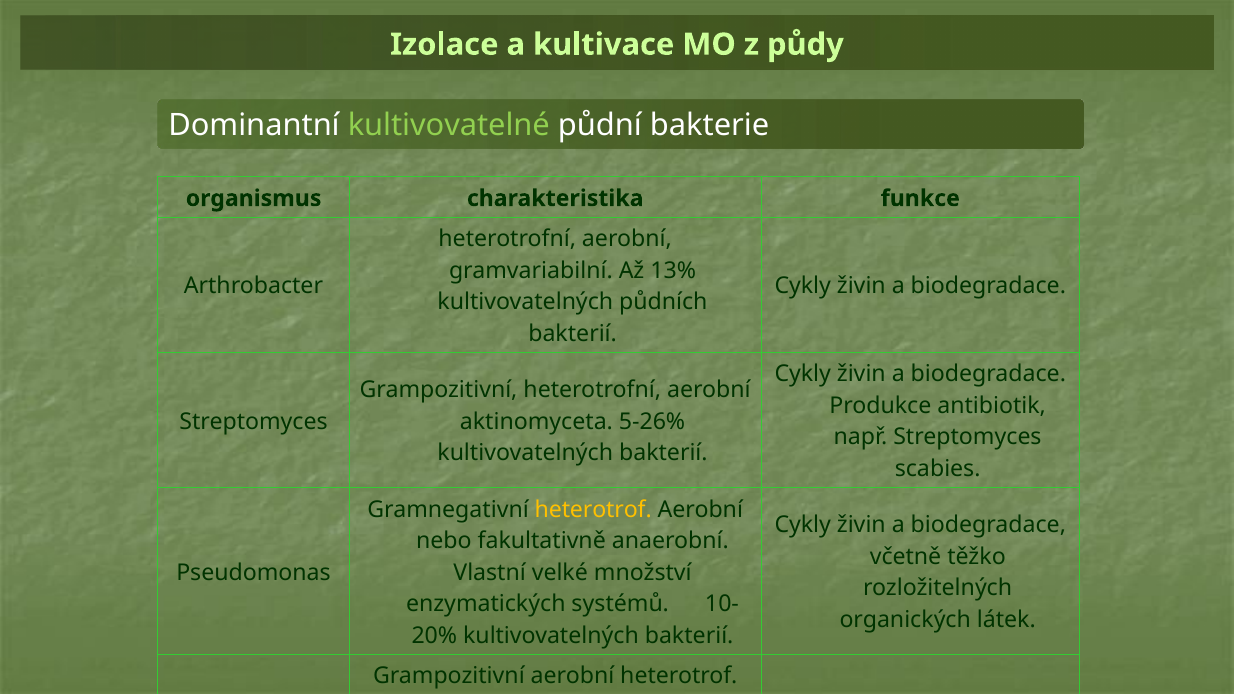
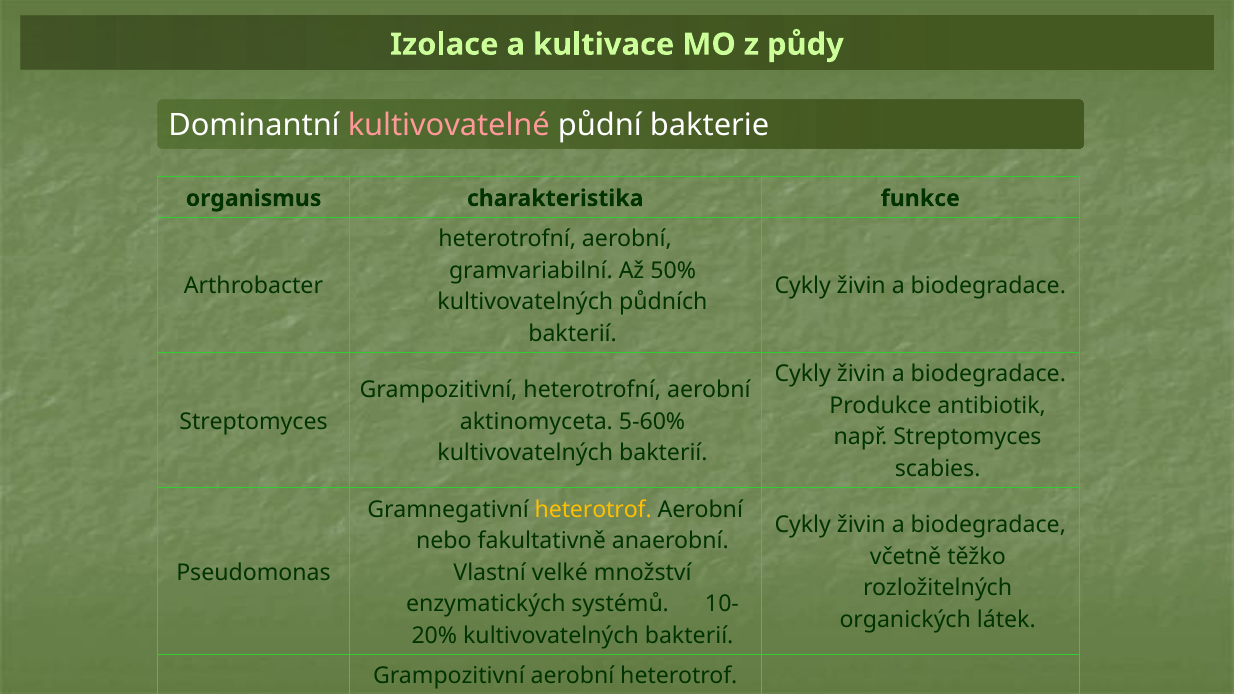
kultivovatelné colour: light green -> pink (449, 126)
13%: 13% -> 50% (673, 271)
5-26%: 5-26% -> 5-60% (652, 422)
